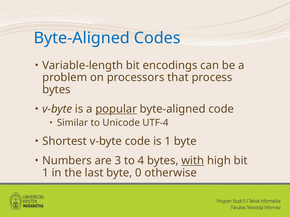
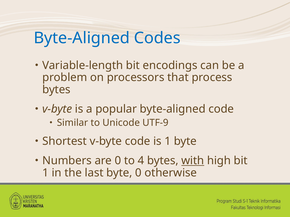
popular underline: present -> none (116, 109)
UTF-4: UTF-4 -> UTF-9 (155, 123)
are 3: 3 -> 0 (118, 161)
